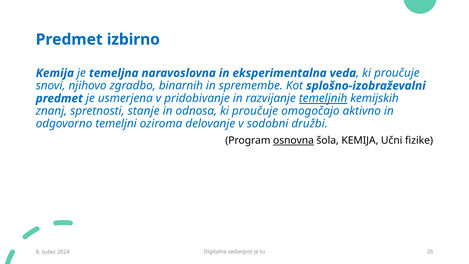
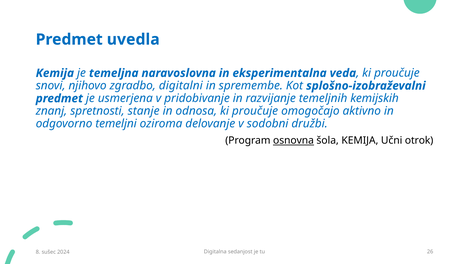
izbirno: izbirno -> uvedla (133, 39)
binarnih: binarnih -> digitalni (181, 86)
temeljnih underline: present -> none (323, 98)
fizike: fizike -> otrok (419, 140)
